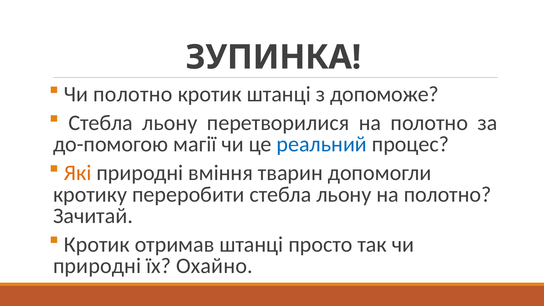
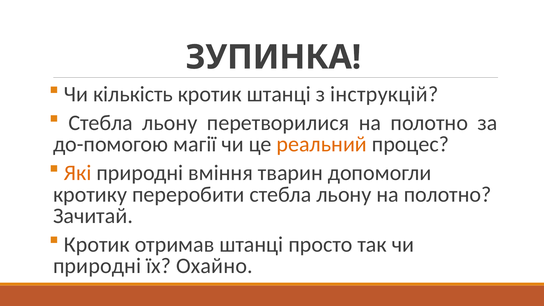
Чи полотно: полотно -> кількість (133, 94)
допоможе: допоможе -> інструкцій (384, 94)
реальний colour: blue -> orange (322, 144)
